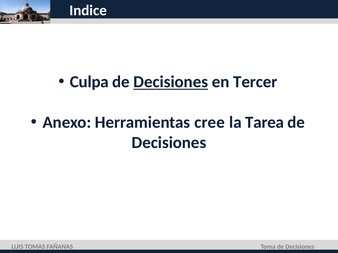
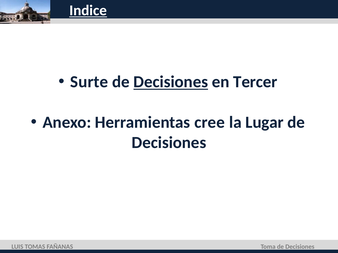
Indice underline: none -> present (88, 10)
Culpa: Culpa -> Surte (89, 82)
Tarea: Tarea -> Lugar (265, 123)
